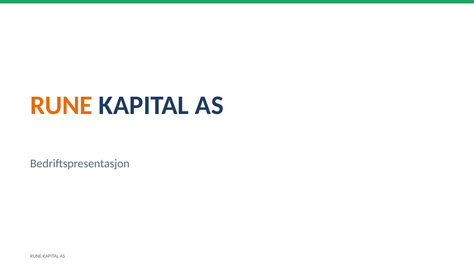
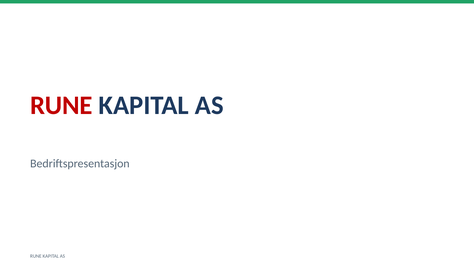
RUNE colour: orange -> red (61, 105)
